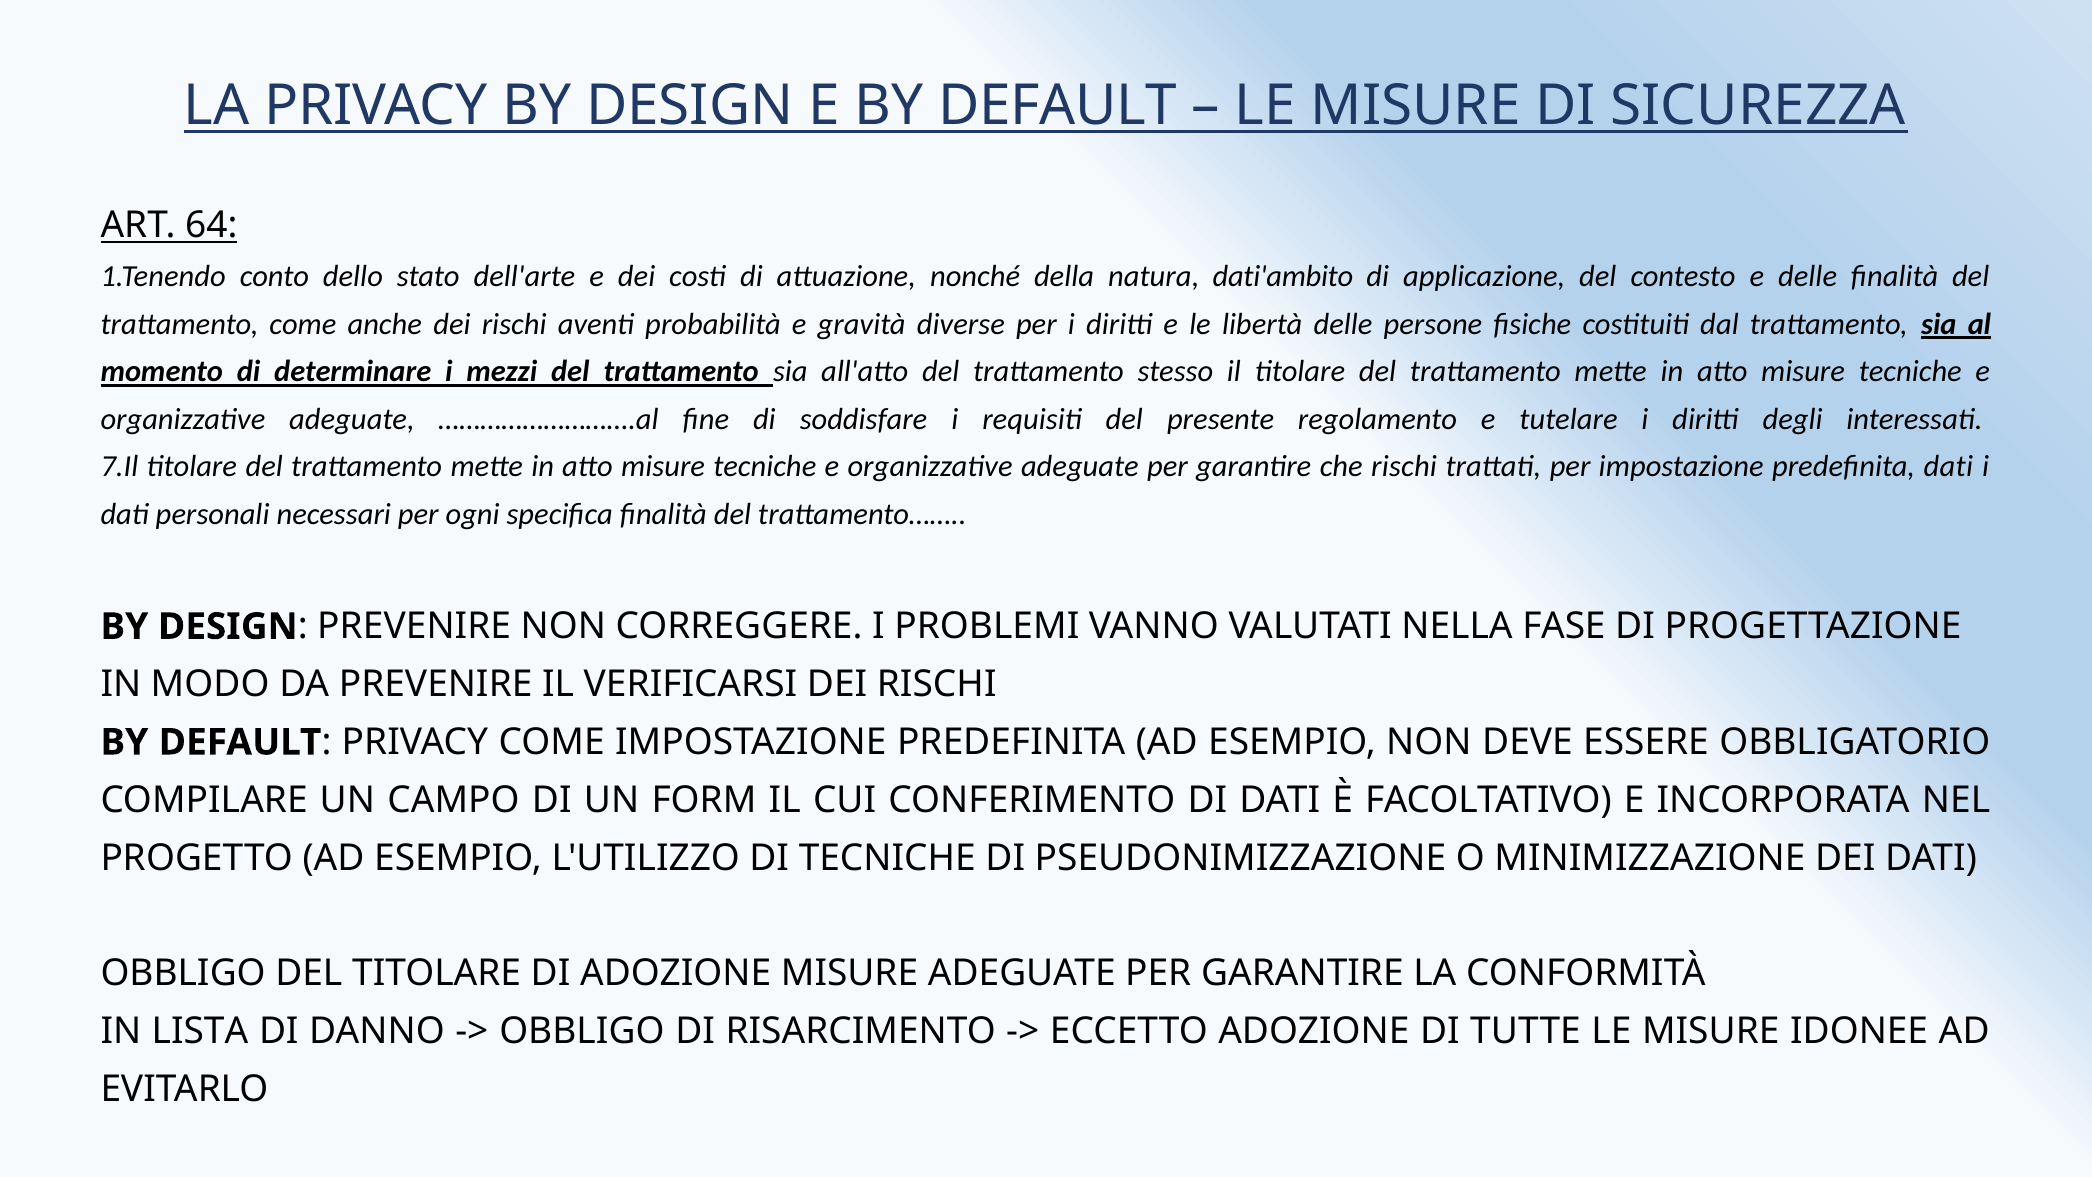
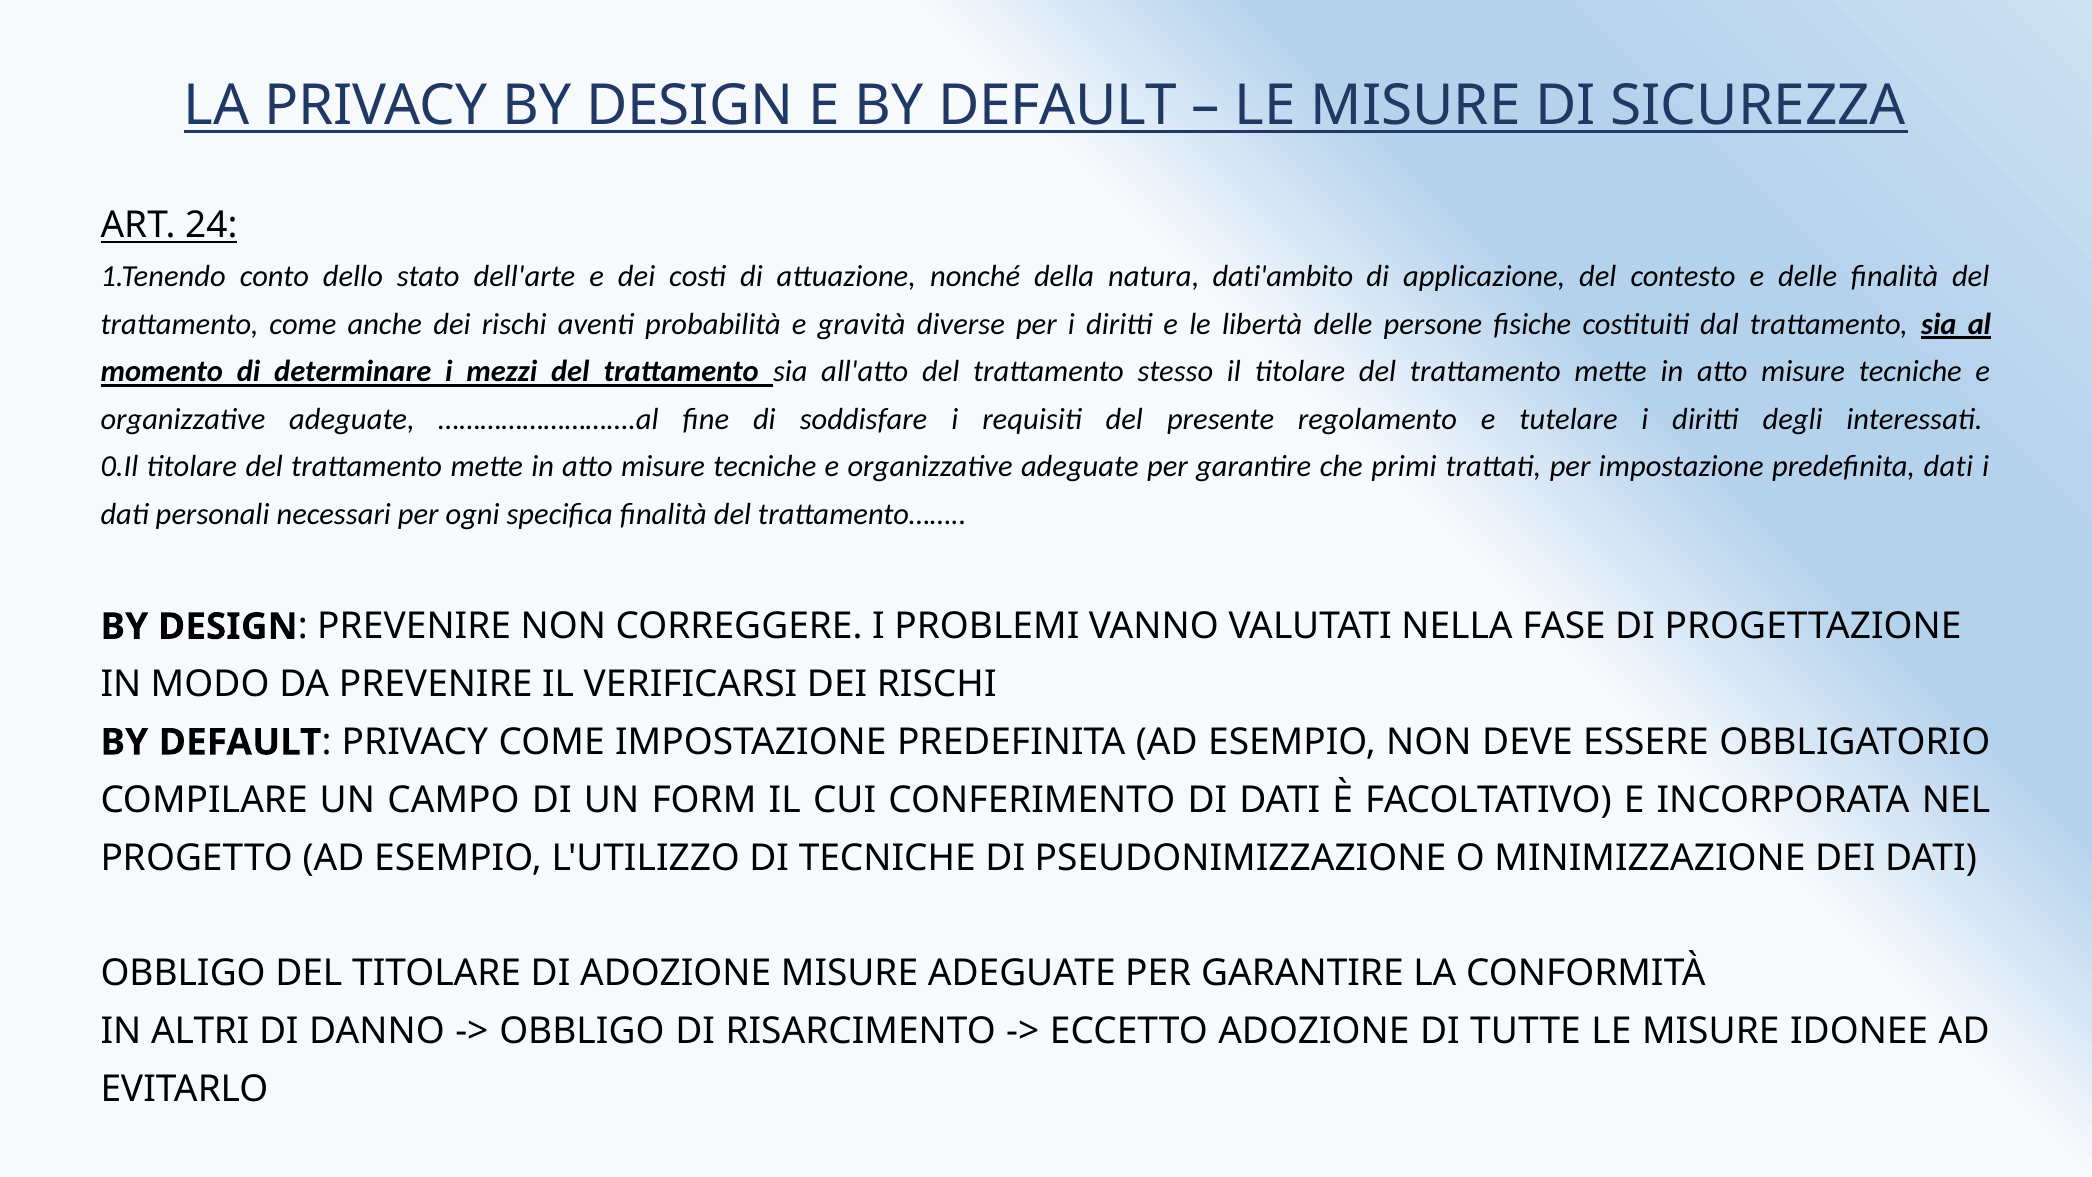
64: 64 -> 24 (211, 225)
7.Il: 7.Il -> 0.Il (119, 467)
che rischi: rischi -> primi (1404, 467)
LISTA: LISTA -> ALTRI (200, 1031)
